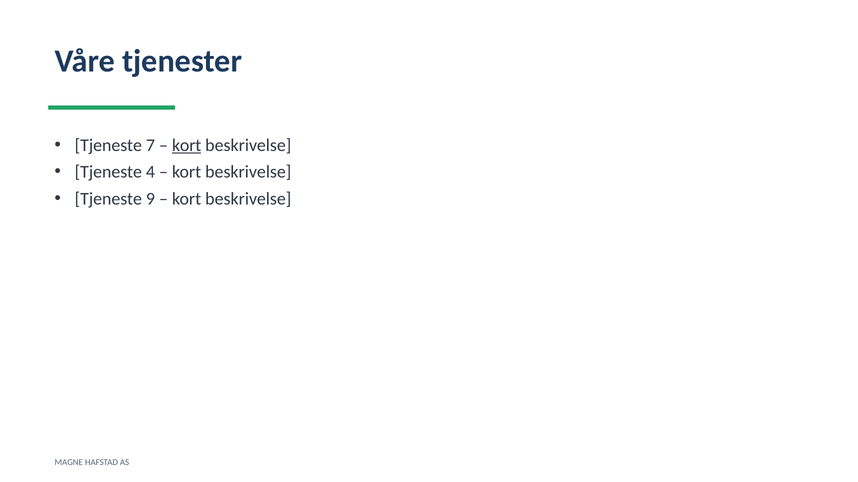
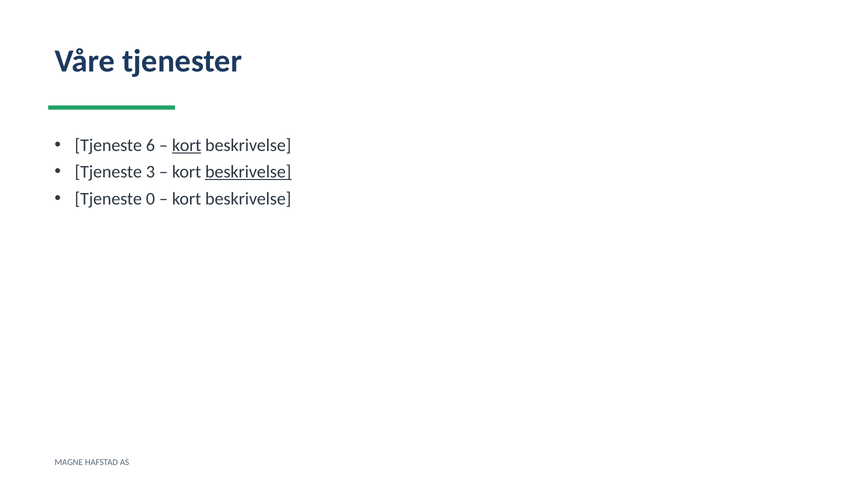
7: 7 -> 6 (150, 145)
4: 4 -> 3 (150, 172)
beskrivelse underline: none -> present (248, 172)
9: 9 -> 0 (150, 199)
